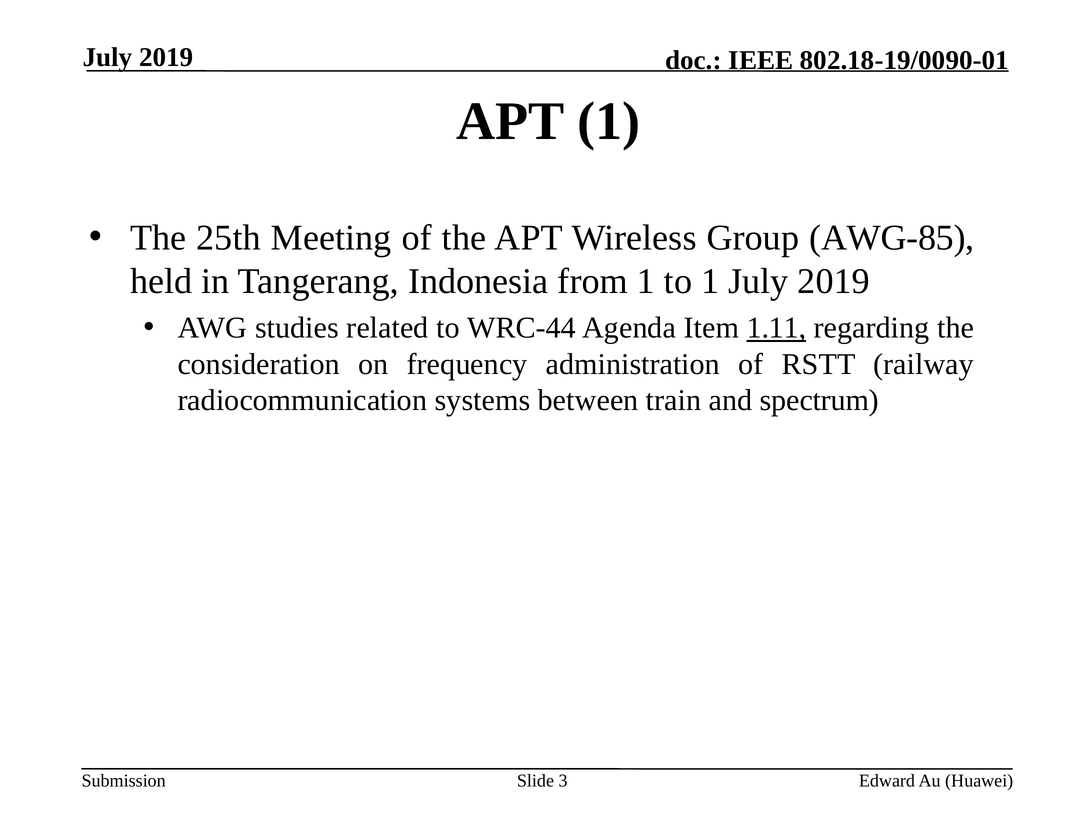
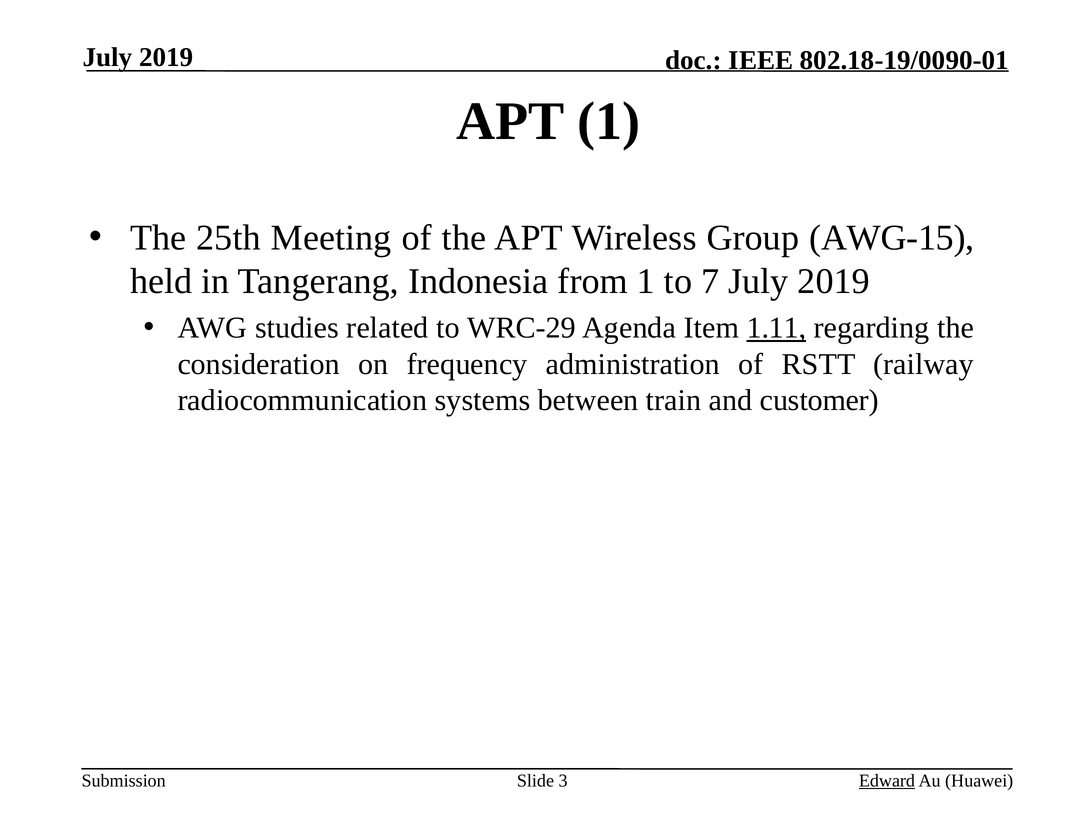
AWG-85: AWG-85 -> AWG-15 (892, 238)
to 1: 1 -> 7 (710, 281)
WRC-44: WRC-44 -> WRC-29 (522, 328)
spectrum: spectrum -> customer (819, 400)
Edward underline: none -> present (887, 780)
